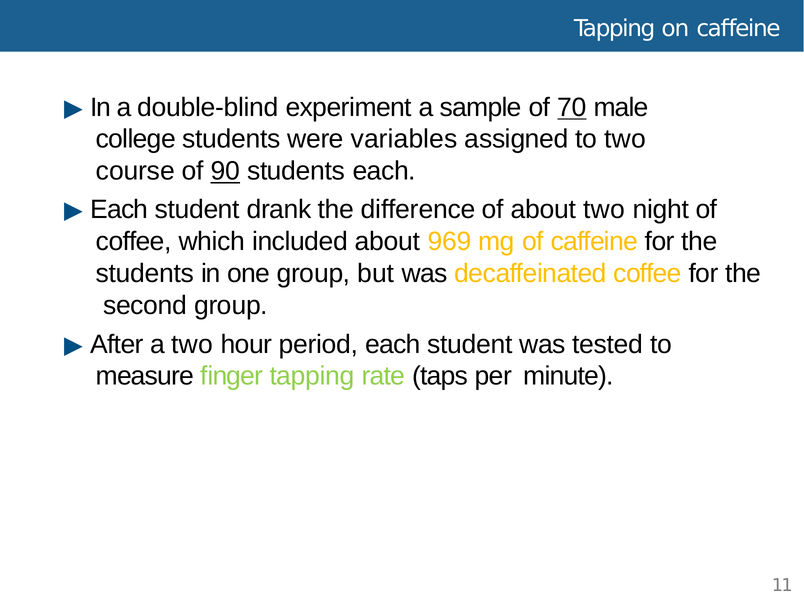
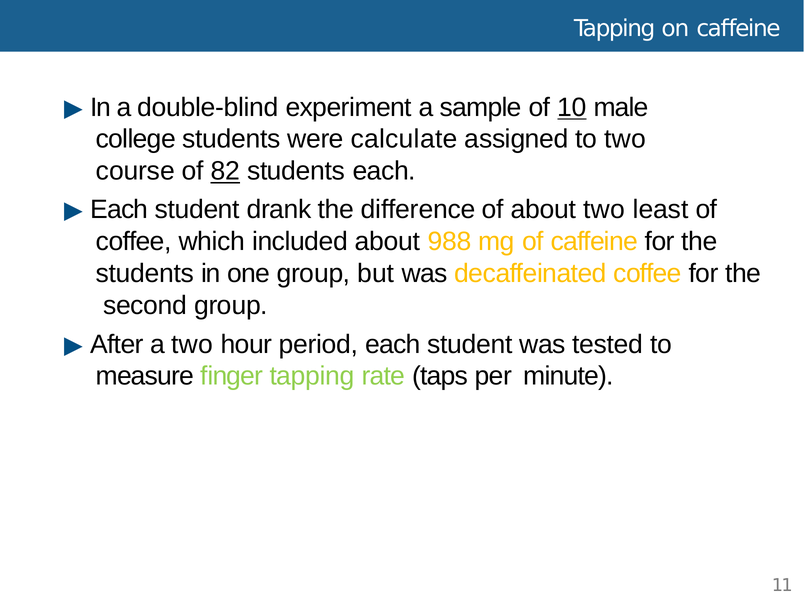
70: 70 -> 10 (572, 107)
variables: variables -> calculate (404, 139)
90: 90 -> 82 (225, 171)
night: night -> least (661, 210)
969: 969 -> 988 (450, 242)
